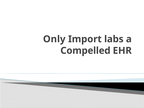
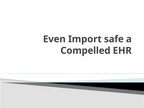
Only: Only -> Even (54, 39)
labs: labs -> safe (114, 39)
